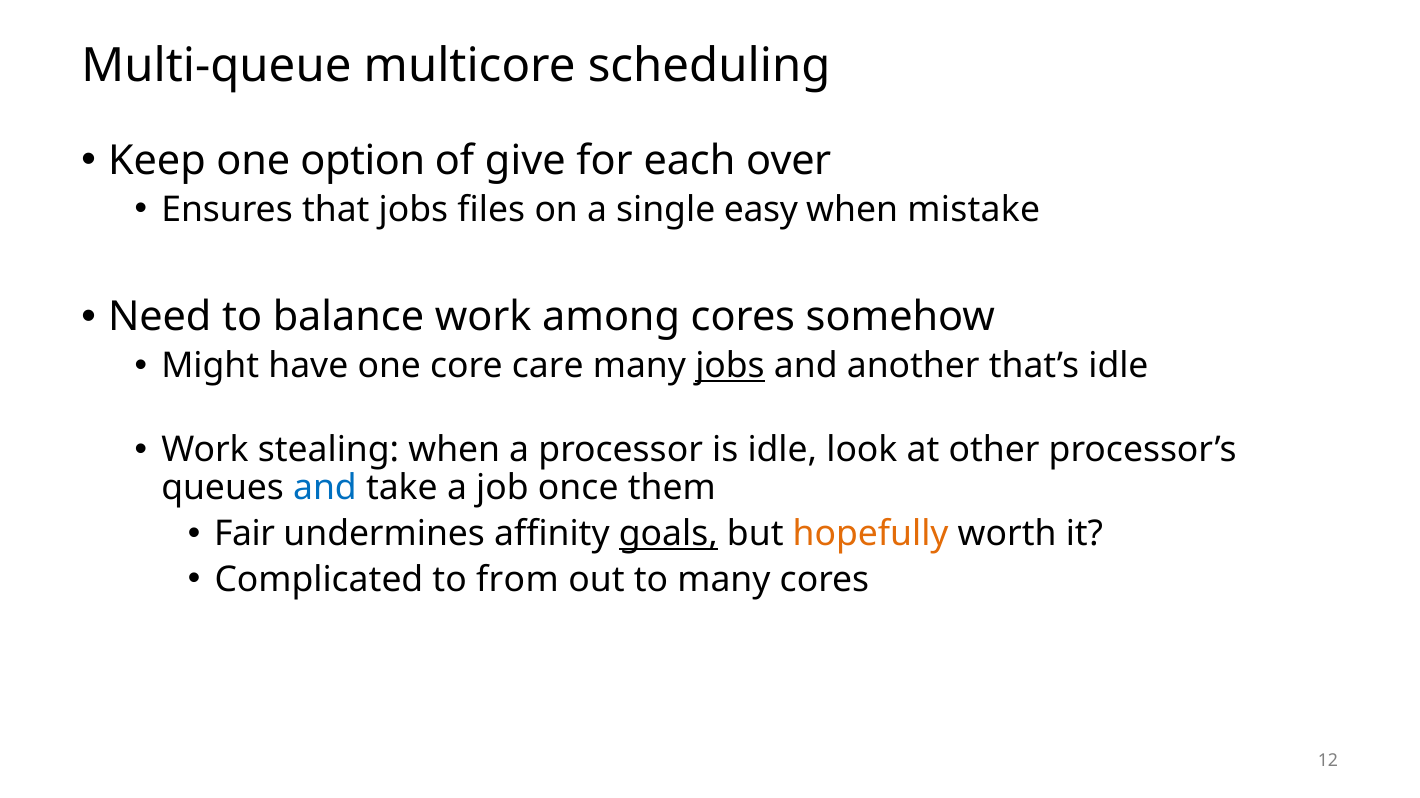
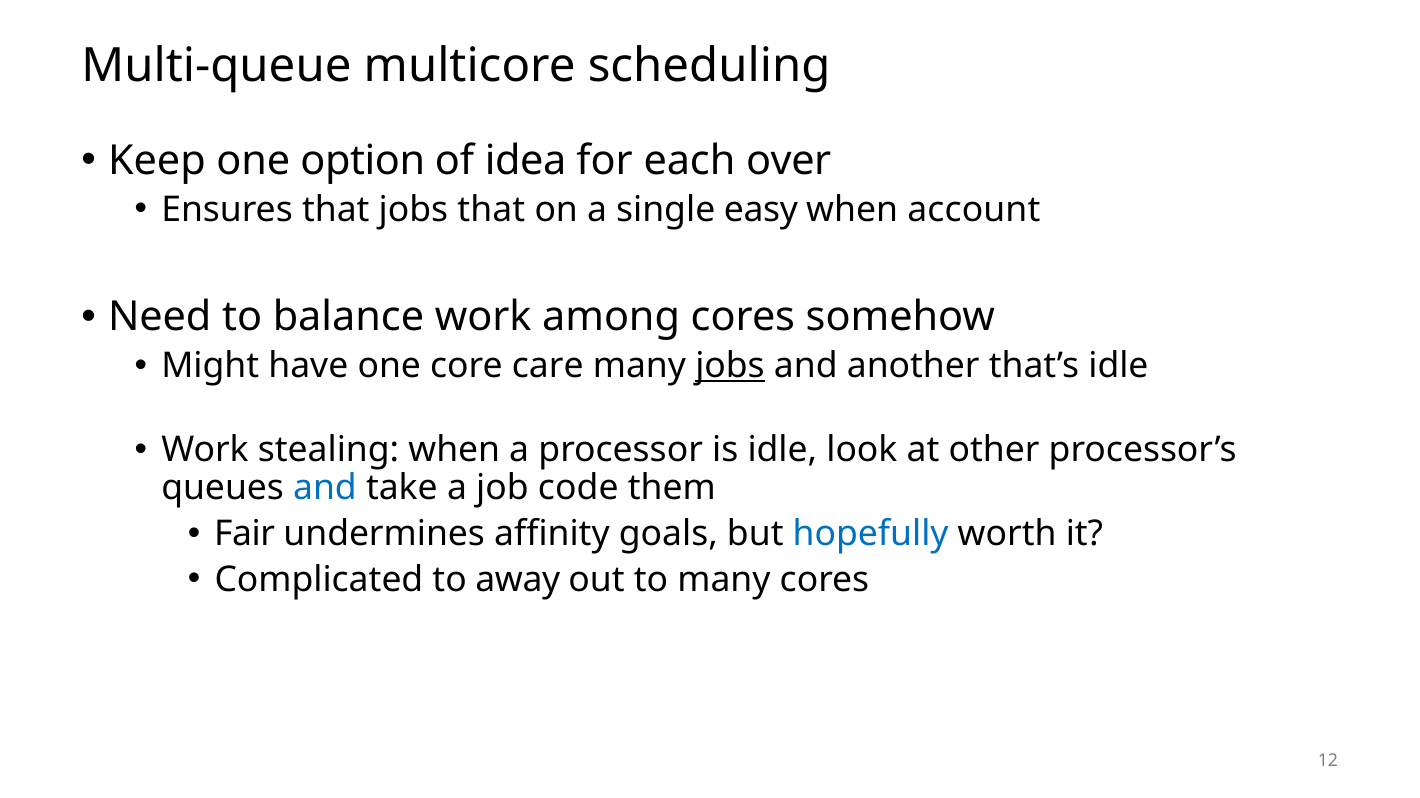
give: give -> idea (526, 161)
jobs files: files -> that (491, 210)
mistake: mistake -> account (974, 210)
once: once -> code (578, 489)
goals underline: present -> none (668, 534)
hopefully colour: orange -> blue (871, 534)
from: from -> away (518, 580)
